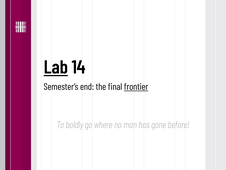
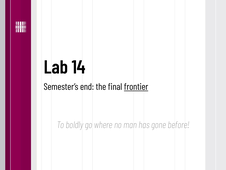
Lab underline: present -> none (56, 67)
